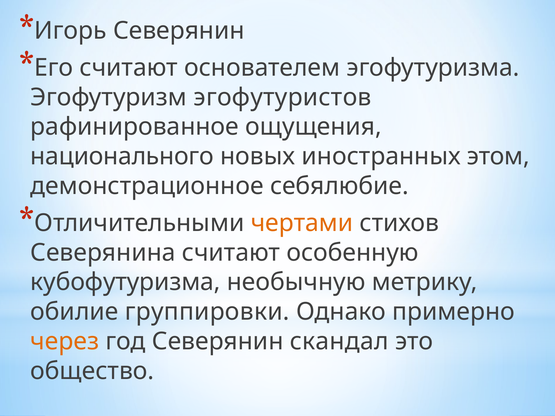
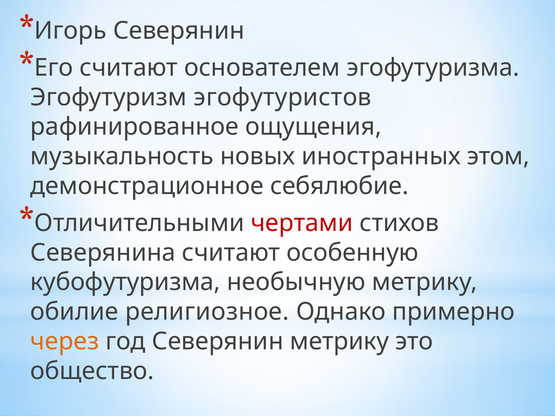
национального: национального -> музыкальность (122, 157)
чертами colour: orange -> red (302, 223)
группировки: группировки -> религиозное (207, 312)
Северянин скандал: скандал -> метрику (339, 342)
